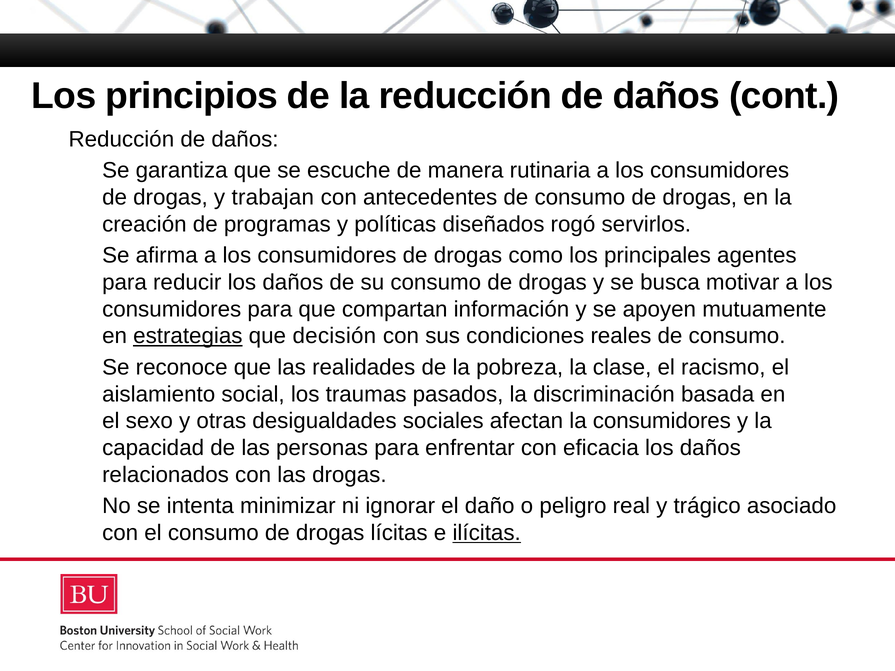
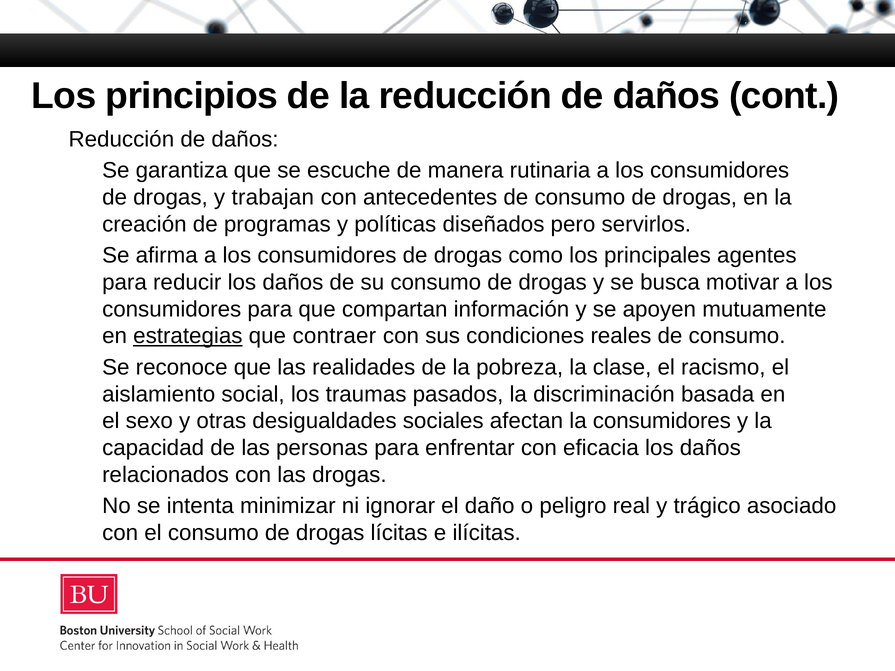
rogó: rogó -> pero (573, 224)
decisión: decisión -> contraer (334, 336)
ilícitas underline: present -> none (487, 533)
